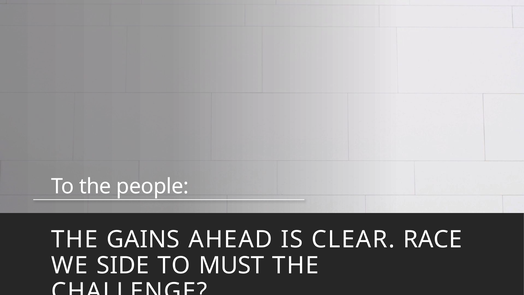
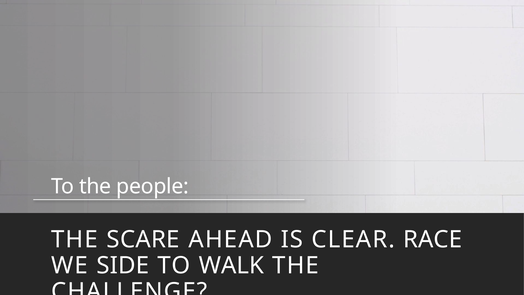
GAINS: GAINS -> SCARE (143, 239)
MUST: MUST -> WALK (231, 265)
